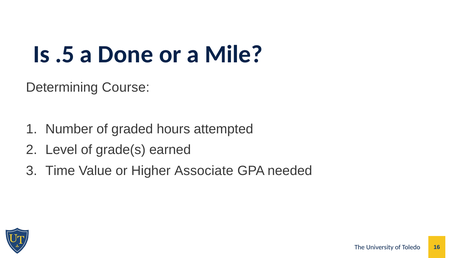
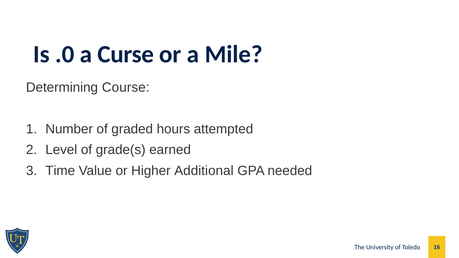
.5: .5 -> .0 (65, 54)
Done: Done -> Curse (126, 54)
Associate: Associate -> Additional (204, 171)
